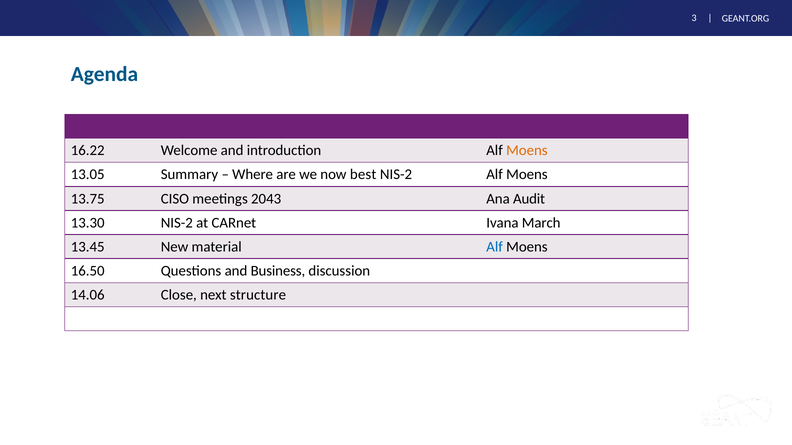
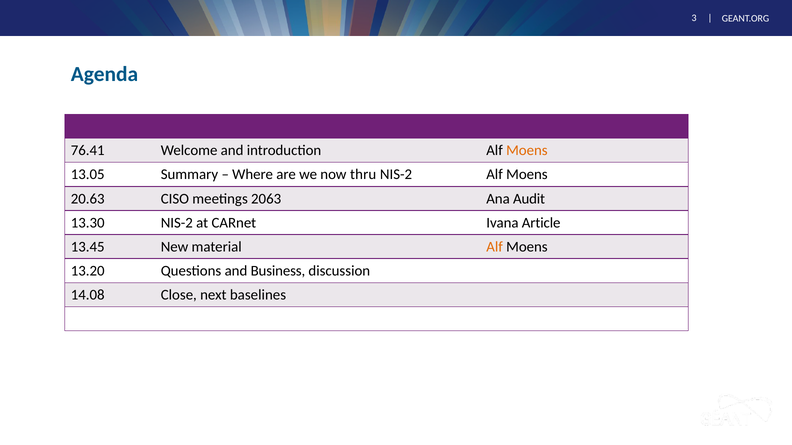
16.22: 16.22 -> 76.41 (88, 151)
best: best -> thru (363, 175)
13.75: 13.75 -> 20.63 (88, 199)
2043: 2043 -> 2063 (266, 199)
March: March -> Article (541, 223)
Alf colour: blue -> orange (495, 247)
16.50: 16.50 -> 13.20 (88, 271)
14.06: 14.06 -> 14.08 (88, 295)
structure: structure -> baselines (258, 295)
